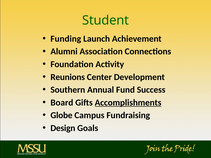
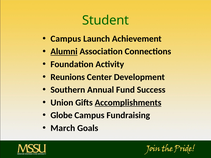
Funding: Funding -> Campus (66, 39)
Alumni underline: none -> present (64, 52)
Board: Board -> Union (62, 103)
Design: Design -> March (63, 128)
